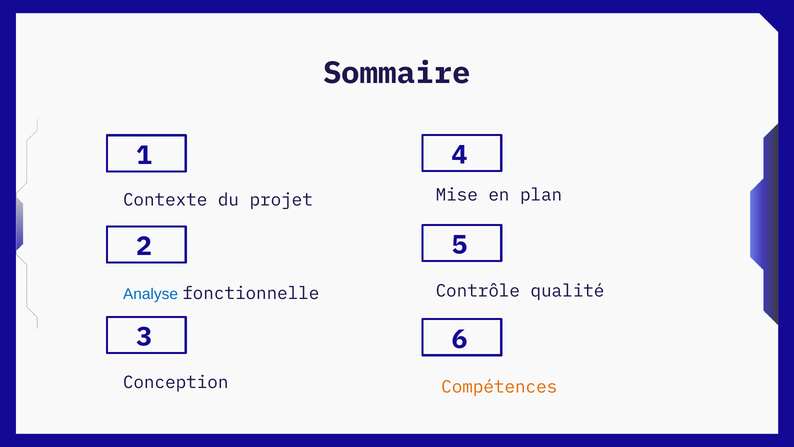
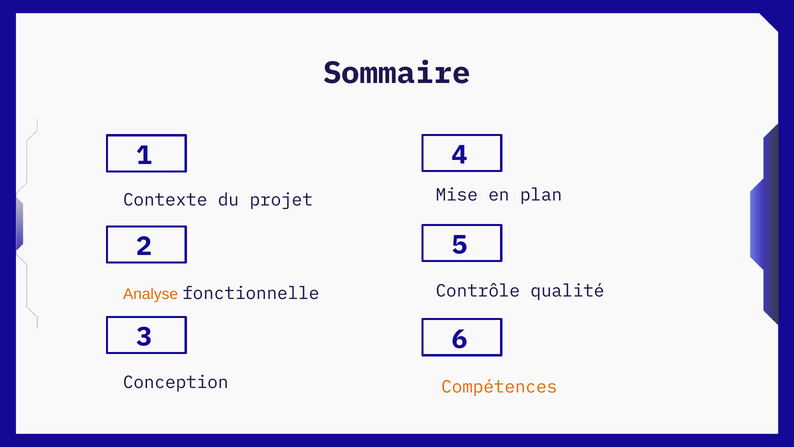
Analyse colour: blue -> orange (150, 294)
